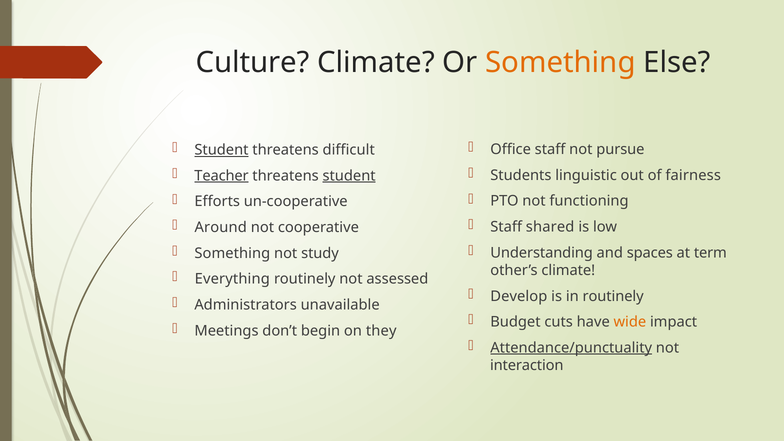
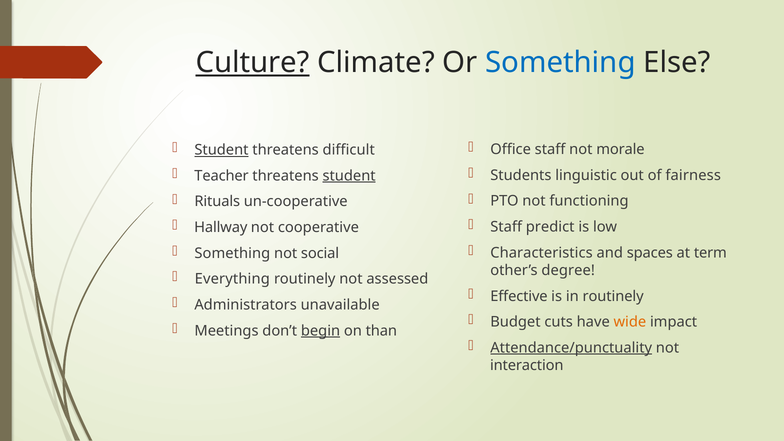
Culture underline: none -> present (253, 63)
Something colour: orange -> blue (560, 63)
pursue: pursue -> morale (620, 150)
Teacher underline: present -> none (222, 176)
Efforts: Efforts -> Rituals (217, 202)
shared: shared -> predict (550, 227)
Around: Around -> Hallway (221, 227)
Understanding: Understanding -> Characteristics (542, 253)
study: study -> social (320, 253)
other’s climate: climate -> degree (568, 270)
Develop: Develop -> Effective (519, 296)
begin underline: none -> present (321, 331)
they: they -> than (381, 331)
